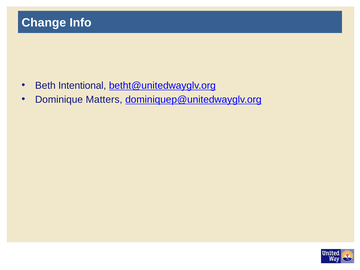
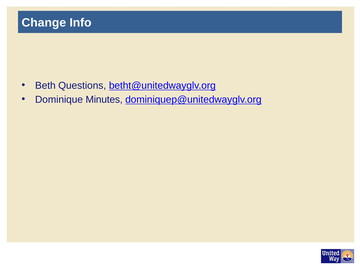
Intentional: Intentional -> Questions (82, 86)
Matters: Matters -> Minutes (104, 100)
